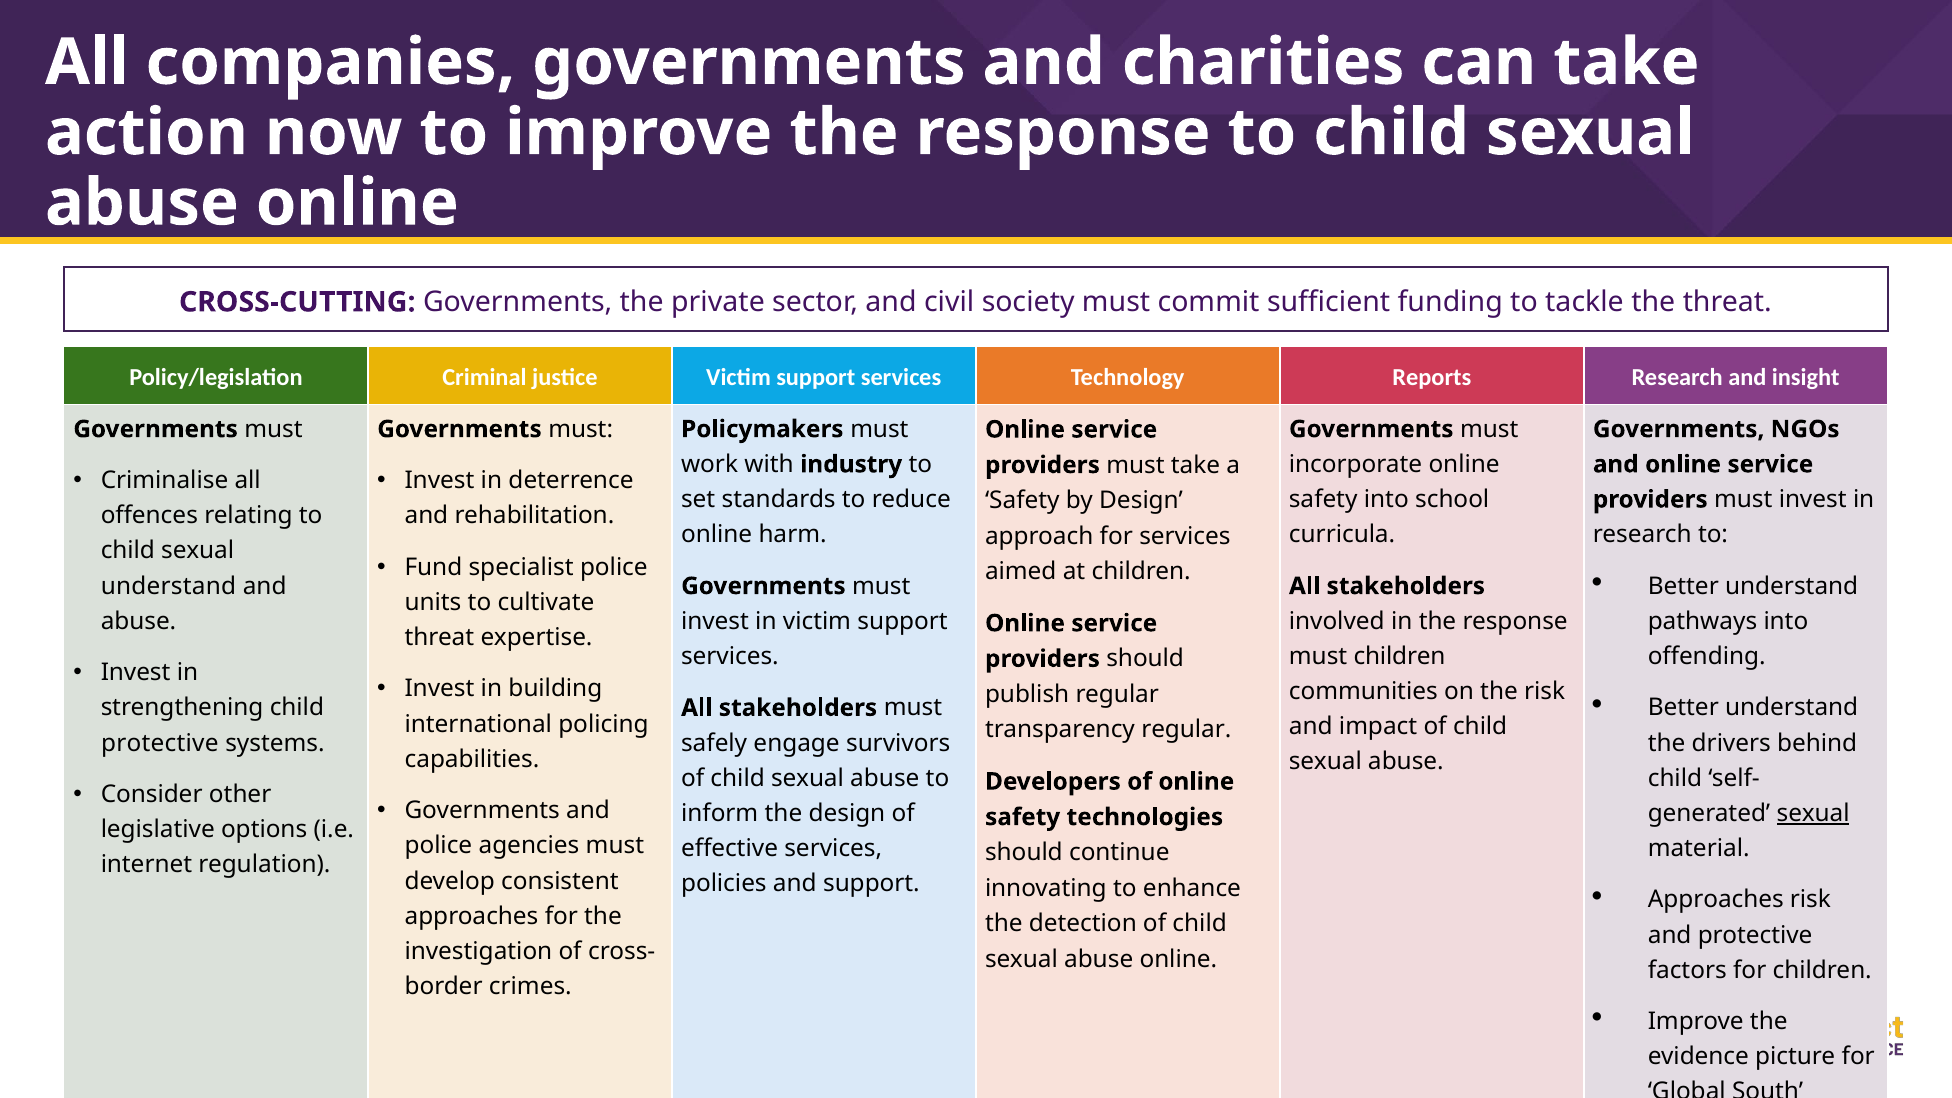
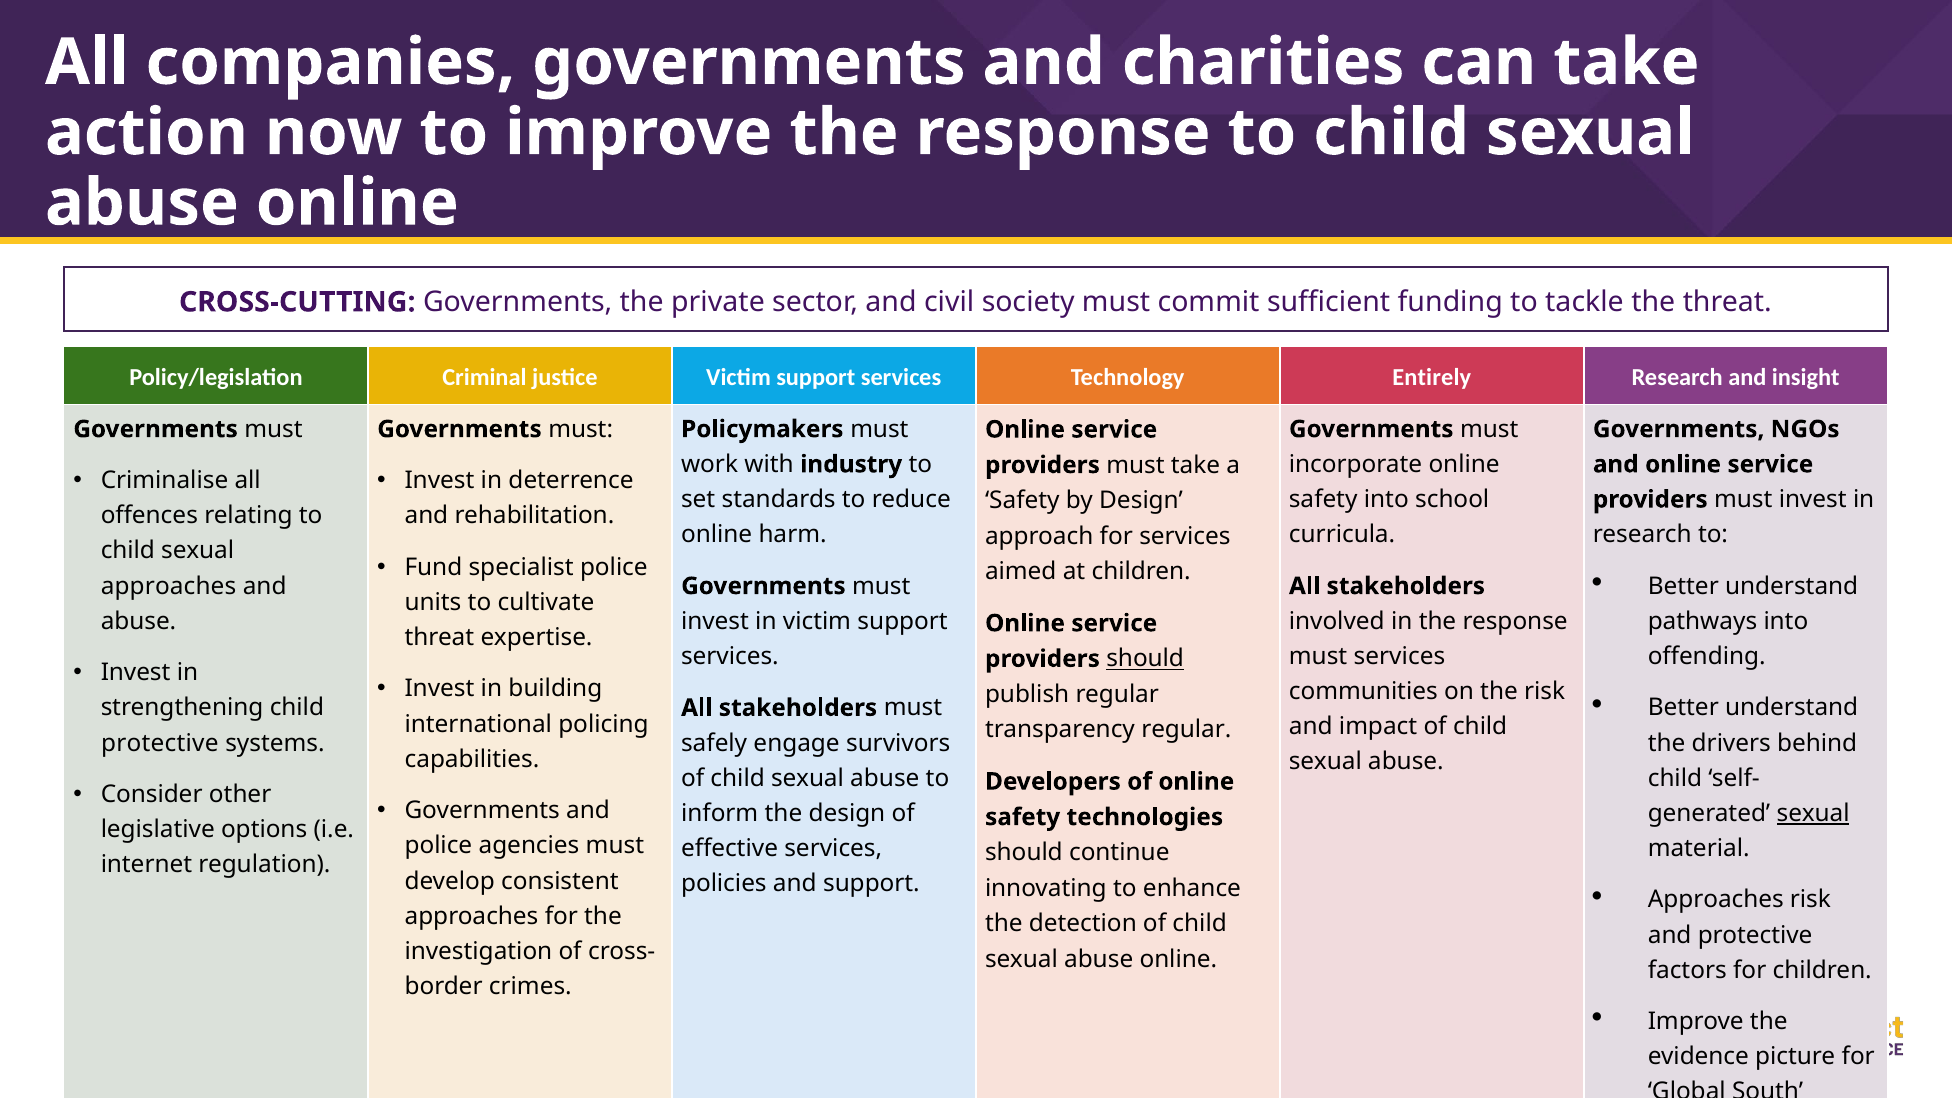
Reports: Reports -> Entirely (1432, 377)
understand: understand -> approaches (169, 586)
must children: children -> services (1399, 656)
should underline: none -> present (1145, 659)
